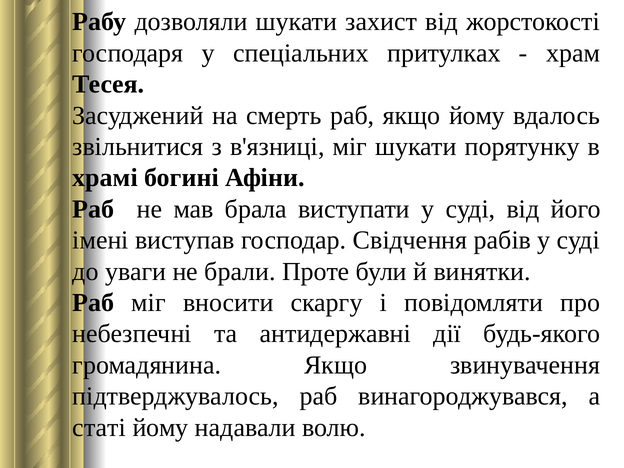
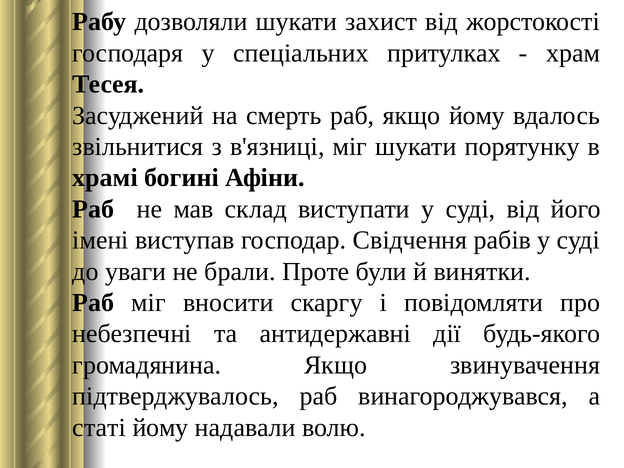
брала: брала -> склад (256, 209)
